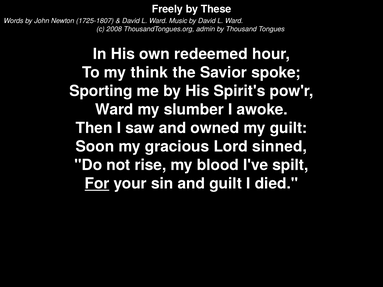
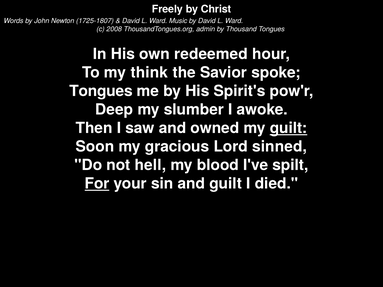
These: These -> Christ (216, 9)
Sporting: Sporting -> Tongues (101, 91)
Ward: Ward -> Deep (114, 110)
guilt underline: none -> present (289, 128)
rise: rise -> hell (150, 165)
